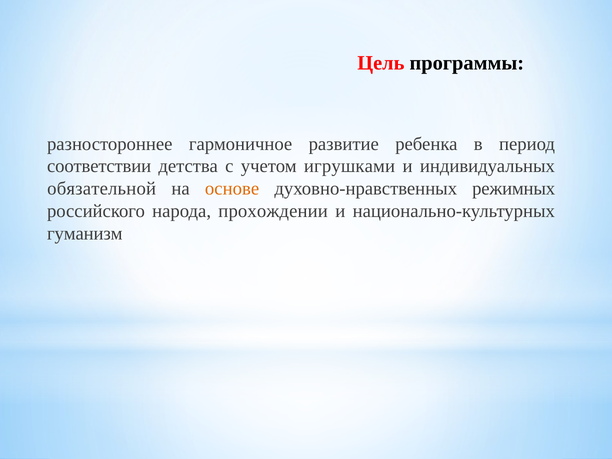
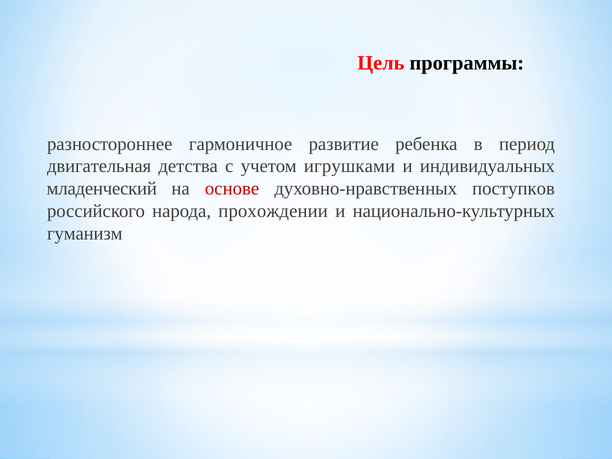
соответствии: соответствии -> двигательная (99, 166)
обязательной: обязательной -> младенческий (102, 189)
основе colour: orange -> red (232, 189)
режимных: режимных -> поступков (514, 189)
